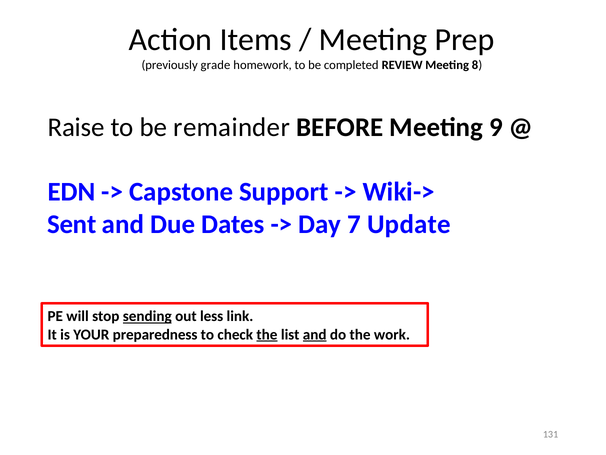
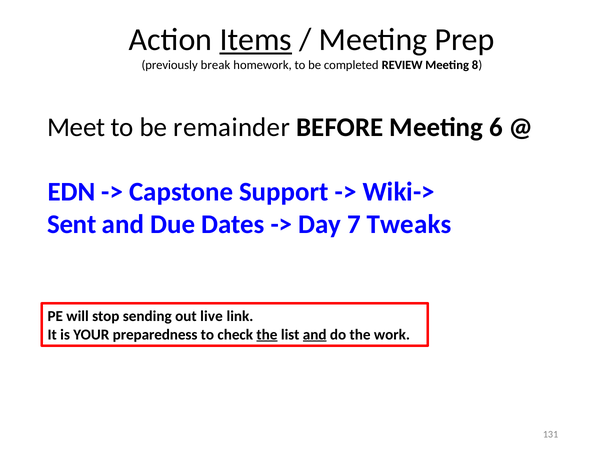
Items underline: none -> present (256, 40)
grade: grade -> break (215, 65)
Raise: Raise -> Meet (76, 127)
9: 9 -> 6 (496, 127)
Update: Update -> Tweaks (409, 224)
sending underline: present -> none (147, 316)
less: less -> live (212, 316)
